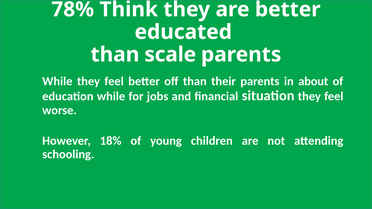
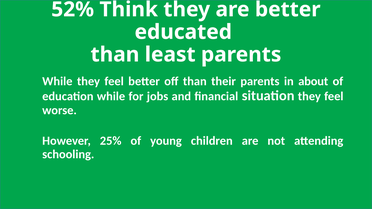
78%: 78% -> 52% (73, 9)
scale: scale -> least (170, 55)
18%: 18% -> 25% (111, 141)
